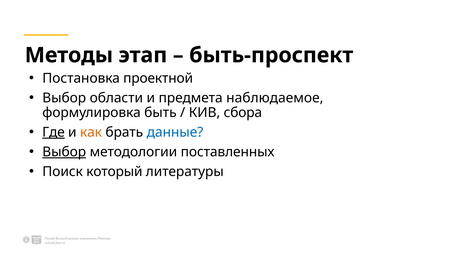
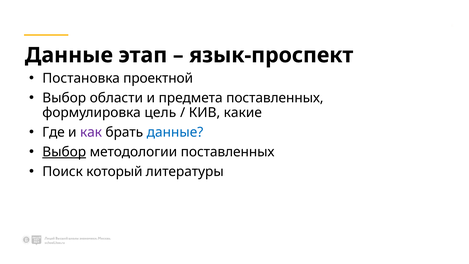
Методы: Методы -> Данные (69, 55)
быть-проспект: быть-проспект -> язык-проспект (271, 55)
предмета наблюдаемое: наблюдаемое -> поставленных (275, 98)
быть: быть -> цель (160, 113)
сбора: сбора -> какие (243, 113)
Где underline: present -> none (53, 132)
как colour: orange -> purple (91, 132)
